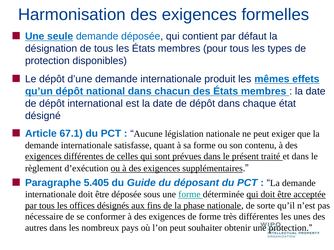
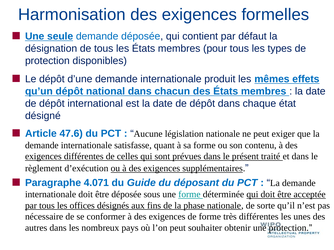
67.1: 67.1 -> 47.6 (71, 134)
5.405: 5.405 -> 4.071 (96, 183)
